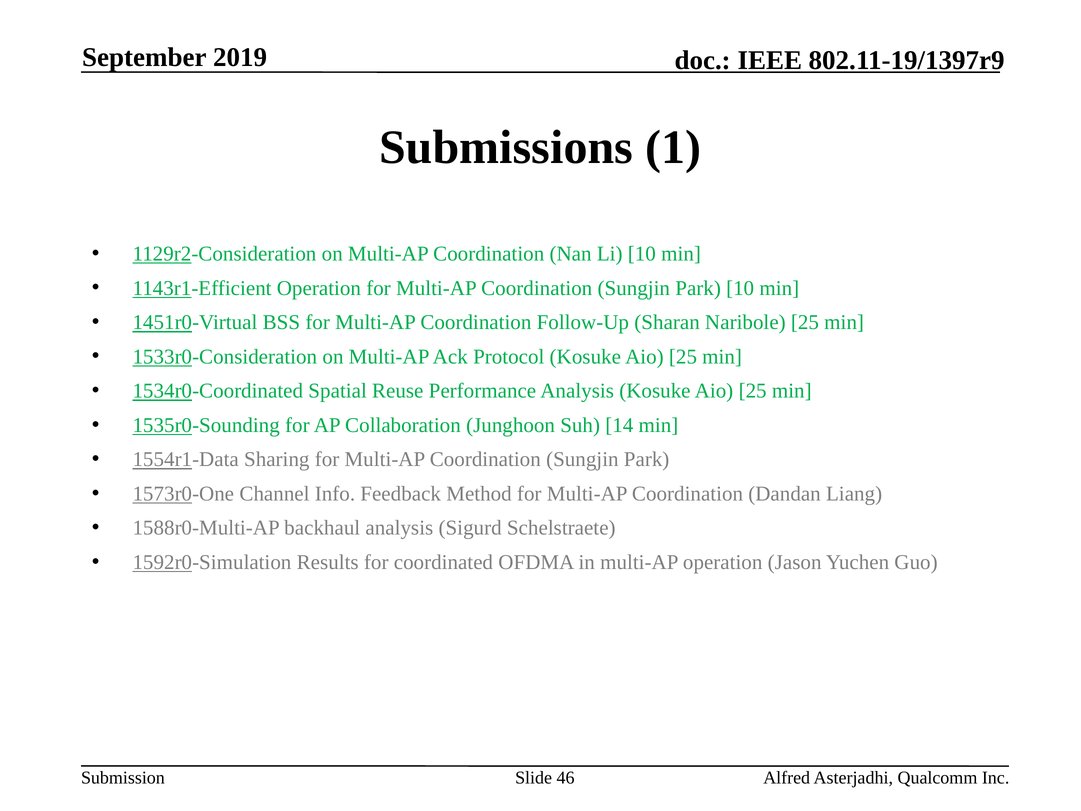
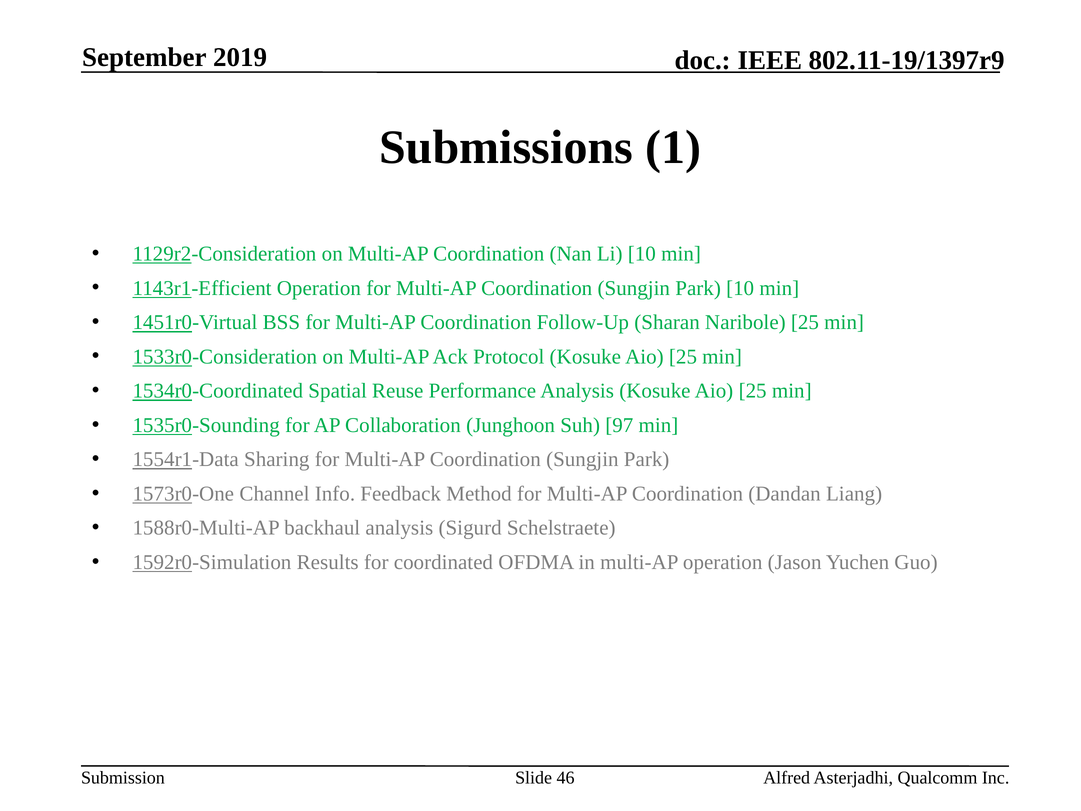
14: 14 -> 97 (619, 425)
